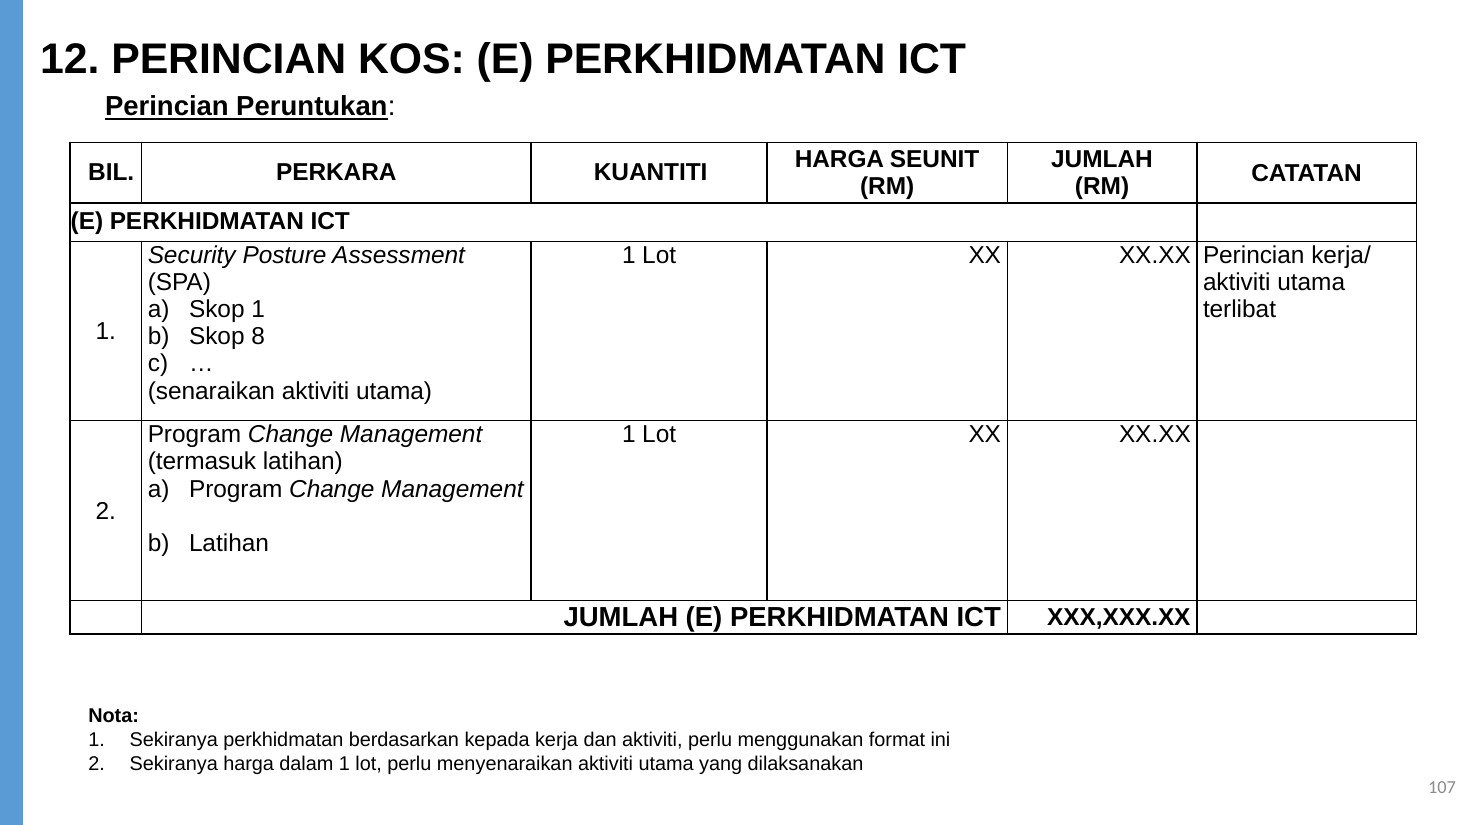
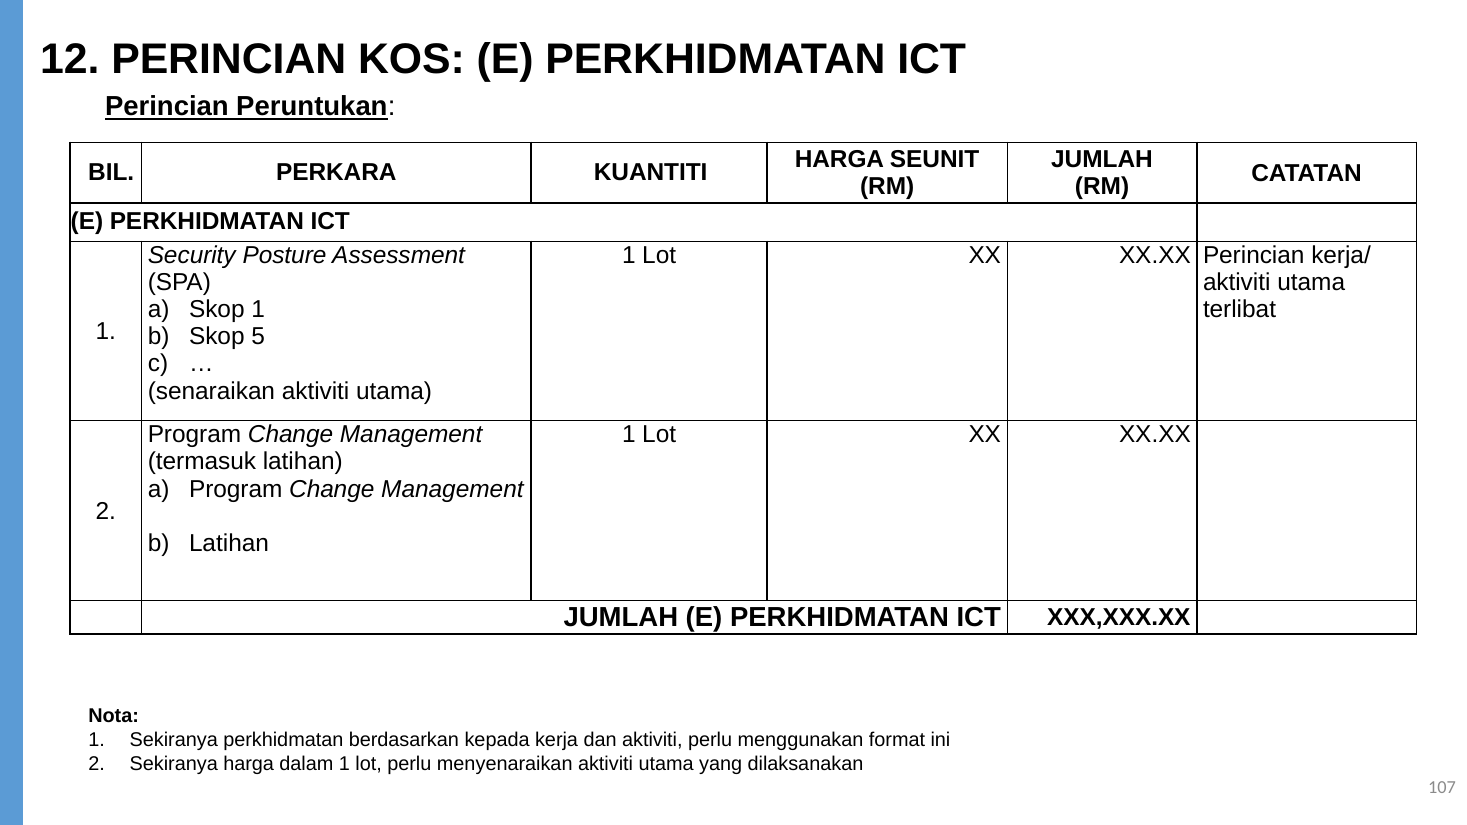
8: 8 -> 5 (258, 337)
